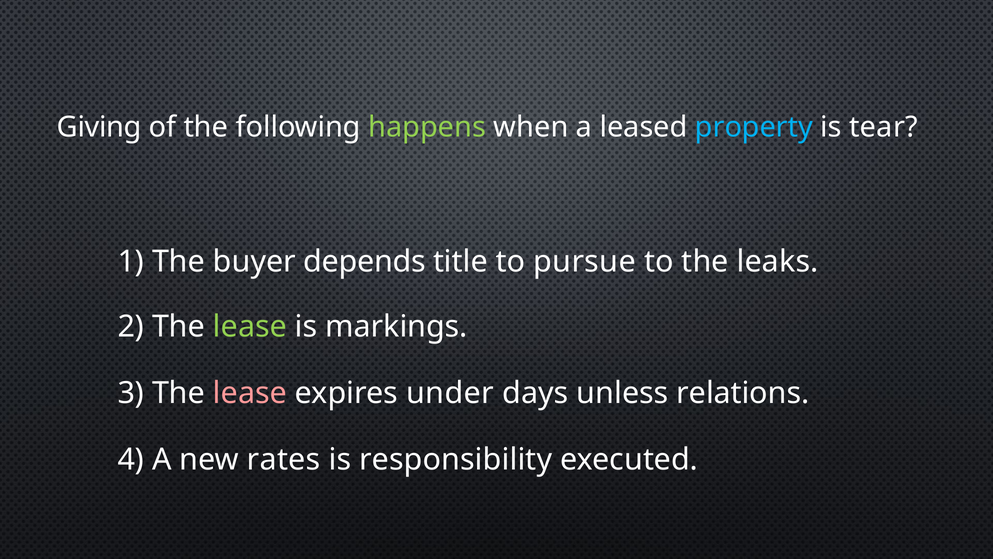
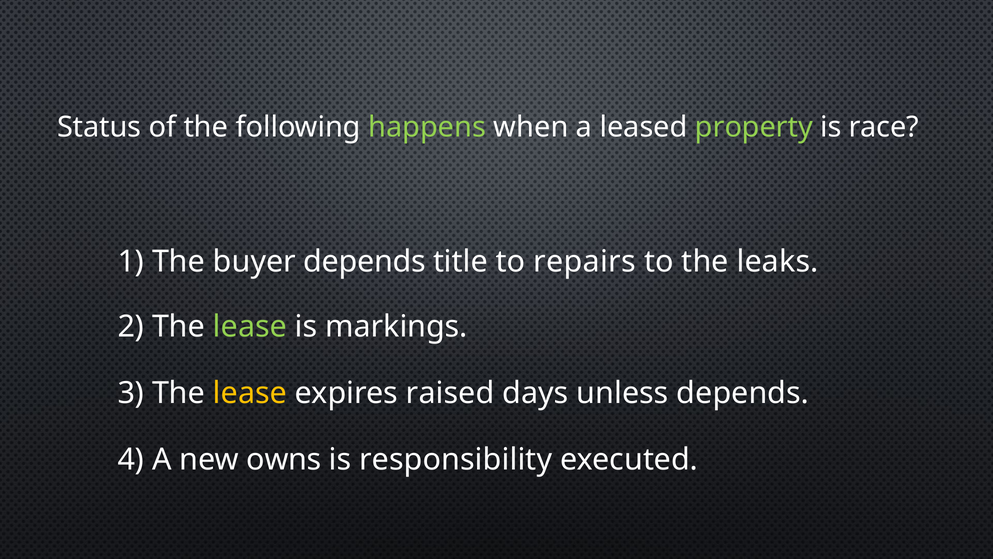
Giving: Giving -> Status (99, 127)
property colour: light blue -> light green (754, 127)
tear: tear -> race (884, 127)
pursue: pursue -> repairs (585, 261)
lease colour: pink -> yellow (250, 393)
under: under -> raised (450, 393)
unless relations: relations -> depends (743, 393)
rates: rates -> owns (284, 459)
